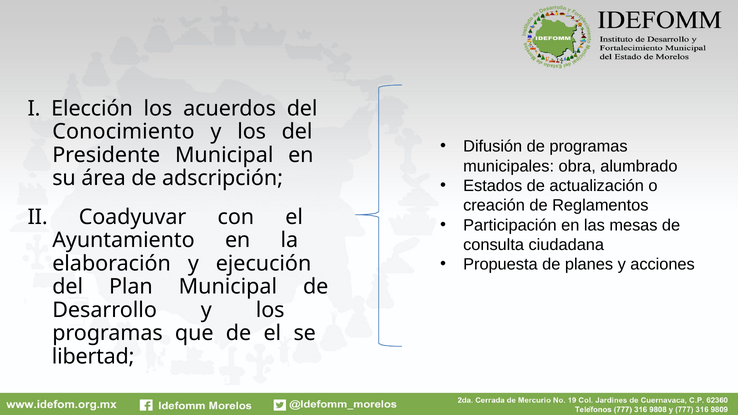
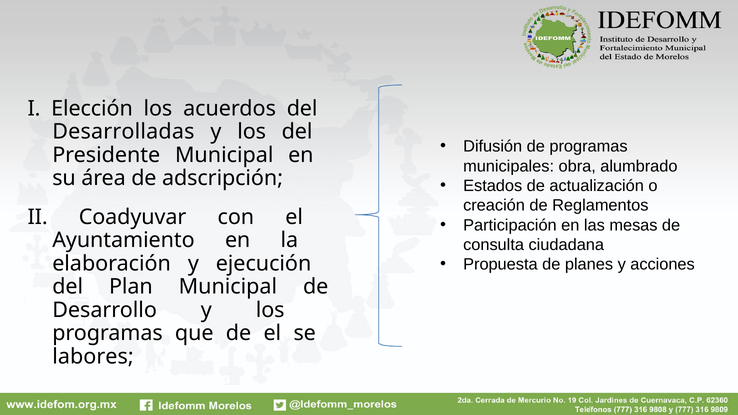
Conocimiento: Conocimiento -> Desarrolladas (123, 132)
libertad: libertad -> labores (93, 357)
